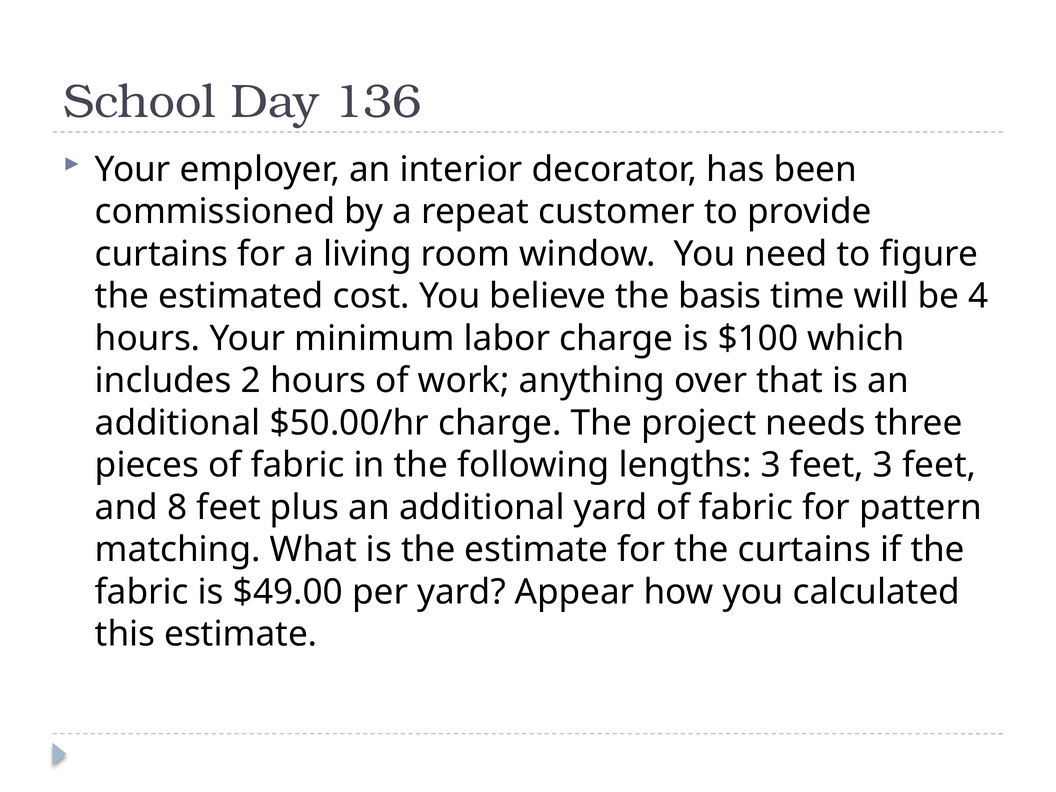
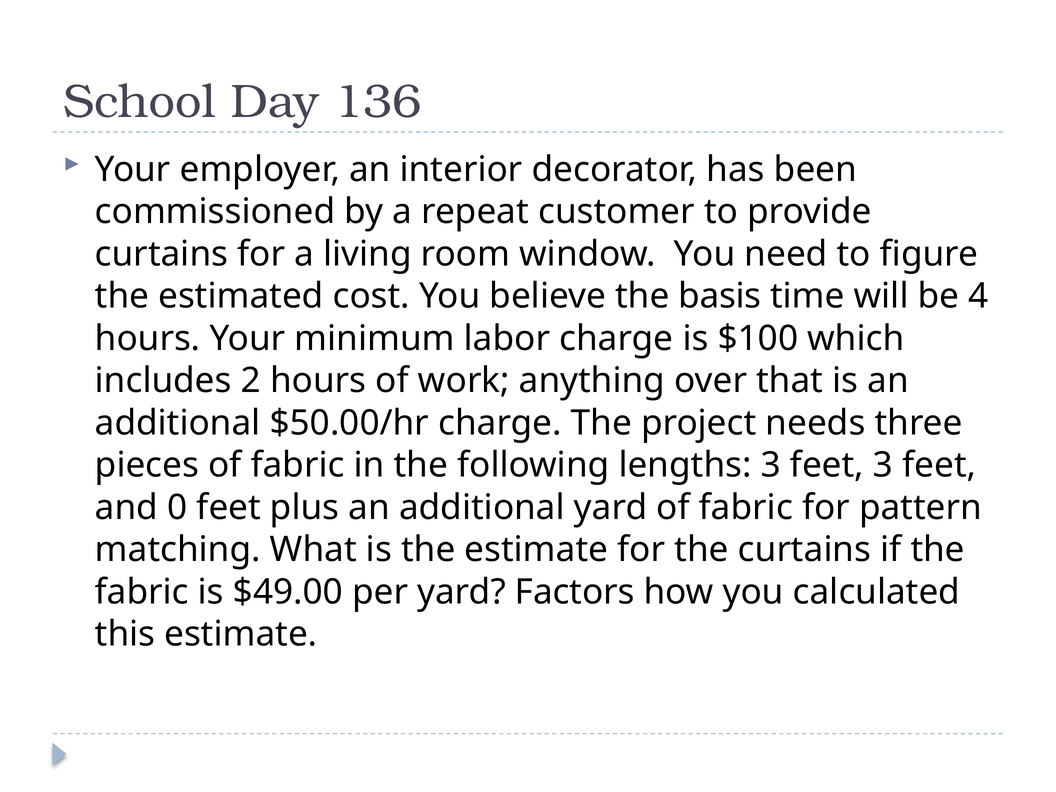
8: 8 -> 0 (177, 508)
Appear: Appear -> Factors (575, 592)
